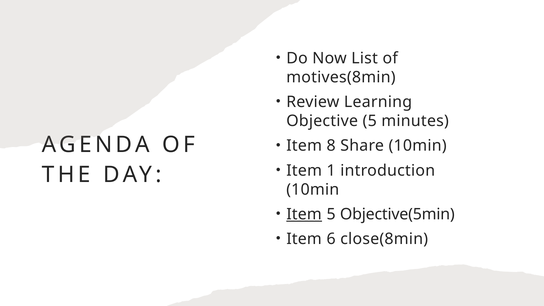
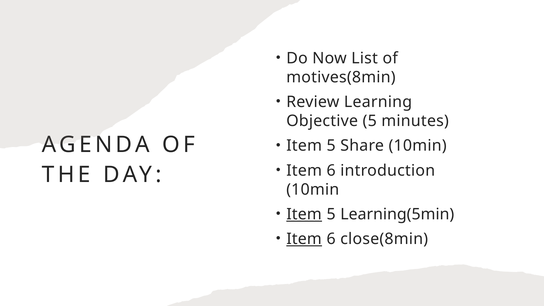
8: 8 -> 5 (331, 146)
1: 1 -> 6 (331, 170)
Objective(5min: Objective(5min -> Learning(5min (397, 214)
Item underline: none -> present (304, 239)
